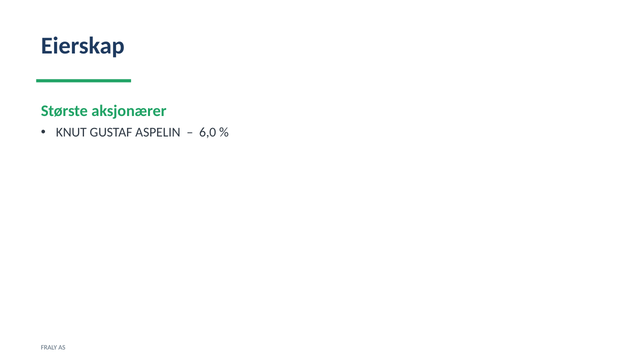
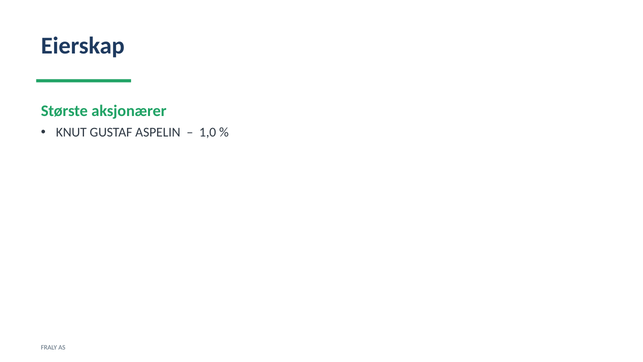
6,0: 6,0 -> 1,0 (208, 132)
